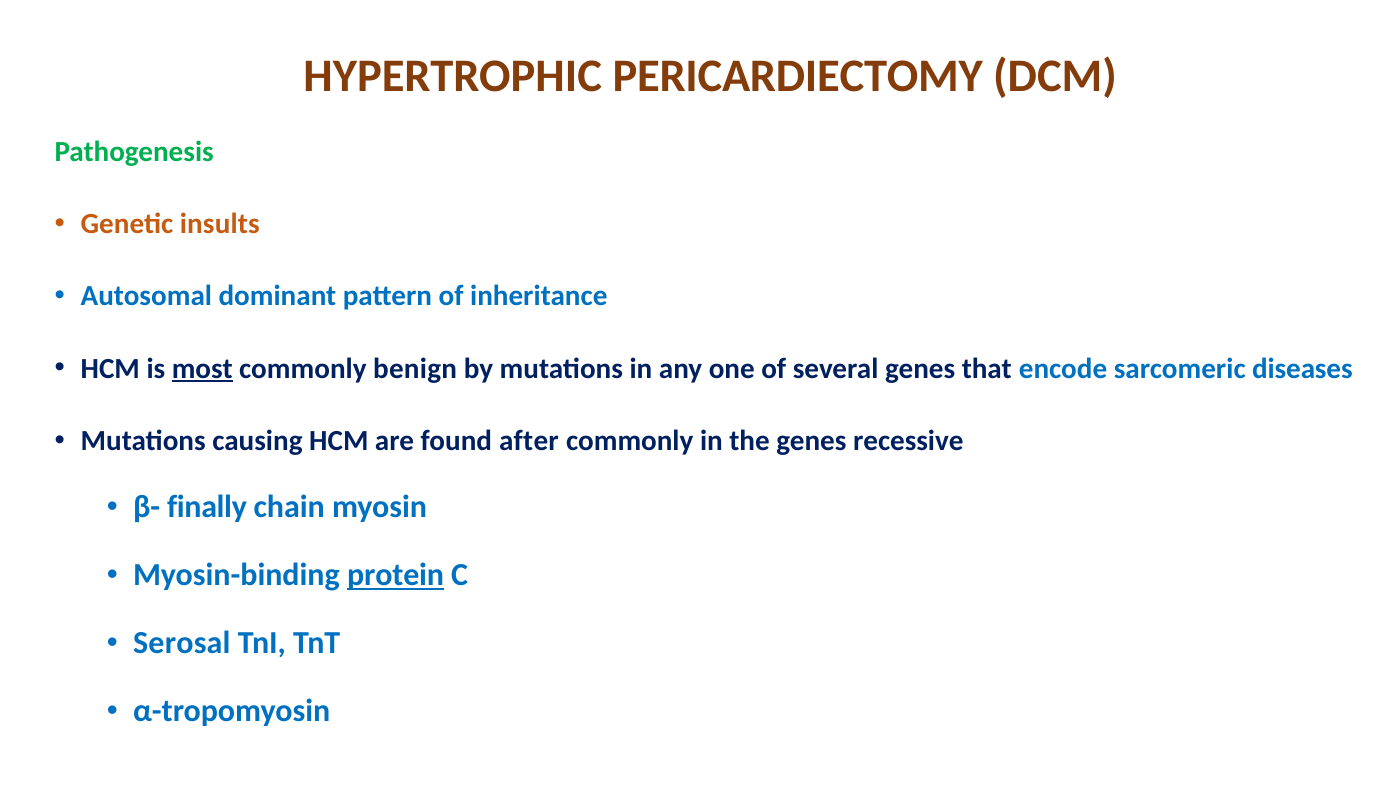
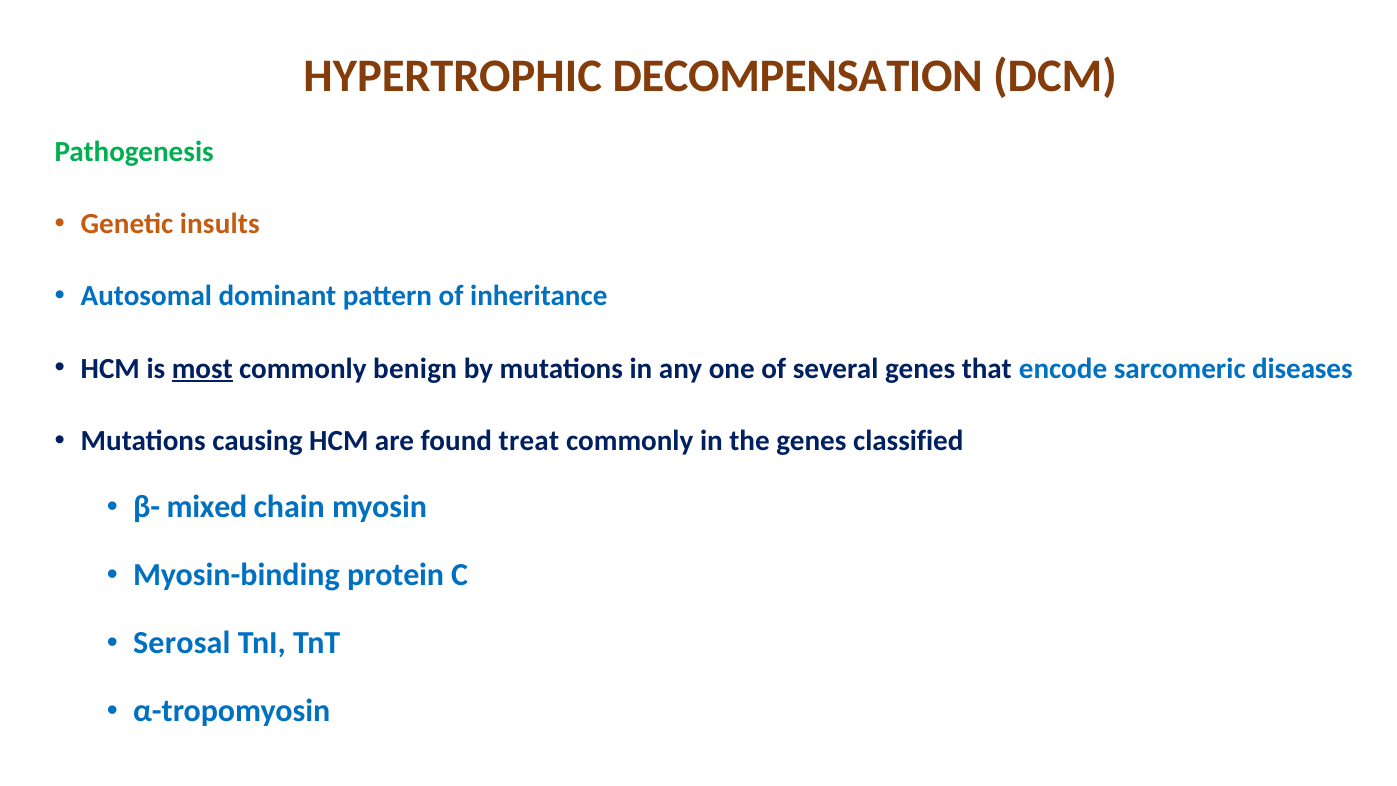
PERICARDIECTOMY: PERICARDIECTOMY -> DECOMPENSATION (798, 76)
after: after -> treat (529, 441)
recessive: recessive -> classified (908, 441)
finally: finally -> mixed (207, 507)
protein underline: present -> none (396, 575)
